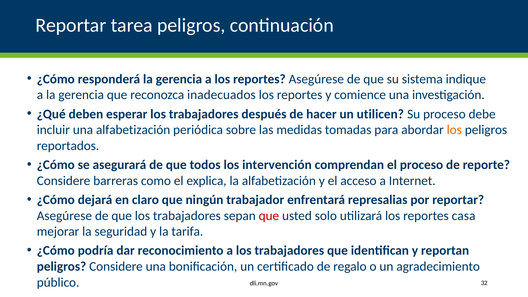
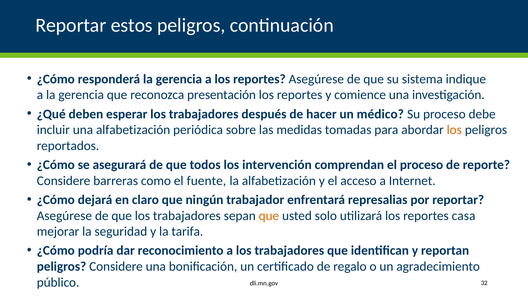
tarea: tarea -> estos (132, 25)
inadecuados: inadecuados -> presentación (222, 95)
utilicen: utilicen -> médico (380, 114)
explica: explica -> fuente (206, 181)
que colour: red -> orange (269, 216)
